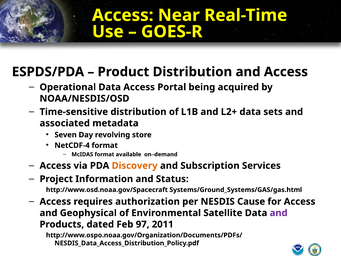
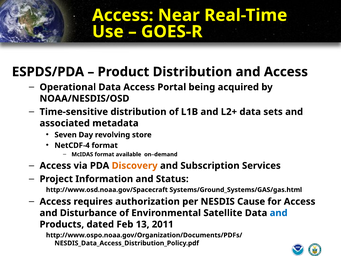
Geophysical: Geophysical -> Disturbance (88, 213)
and colour: purple -> blue (279, 213)
97: 97 -> 13 (143, 224)
